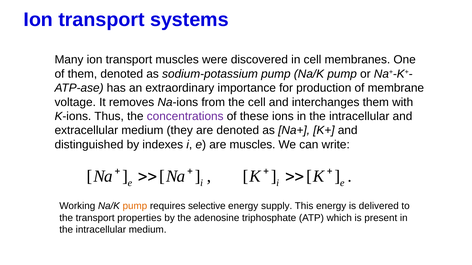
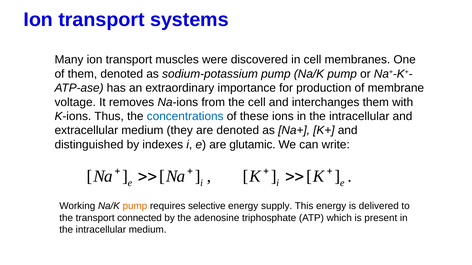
concentrations colour: purple -> blue (185, 116)
are muscles: muscles -> glutamic (252, 145)
properties: properties -> connected (140, 218)
